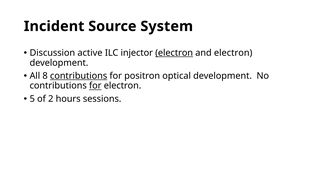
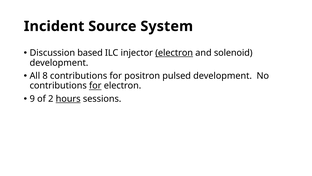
active: active -> based (90, 53)
and electron: electron -> solenoid (233, 53)
contributions underline: present -> none (79, 76)
optical: optical -> pulsed (177, 76)
5: 5 -> 9 (32, 99)
hours underline: none -> present (68, 99)
